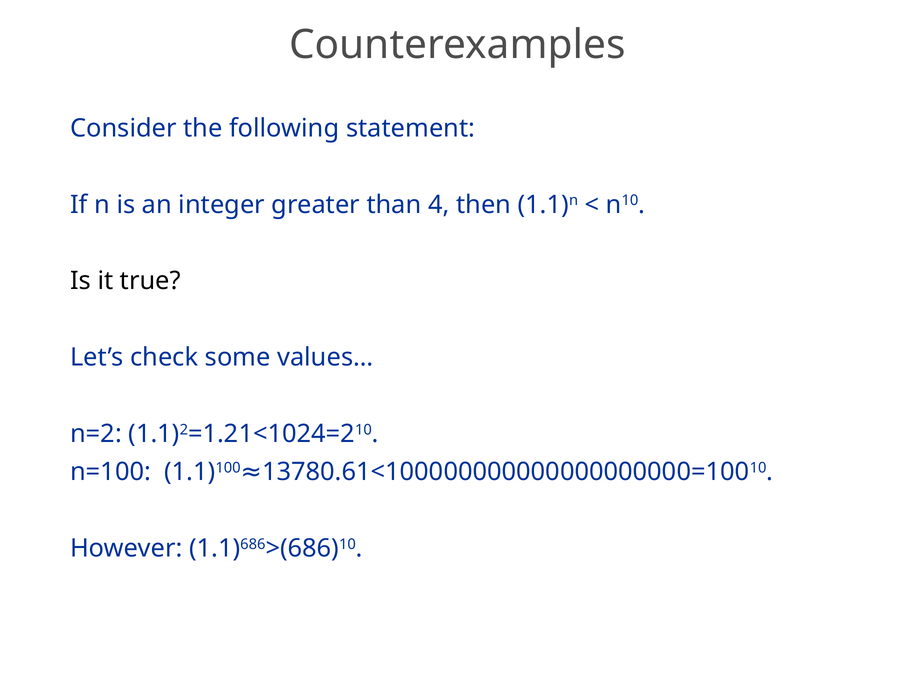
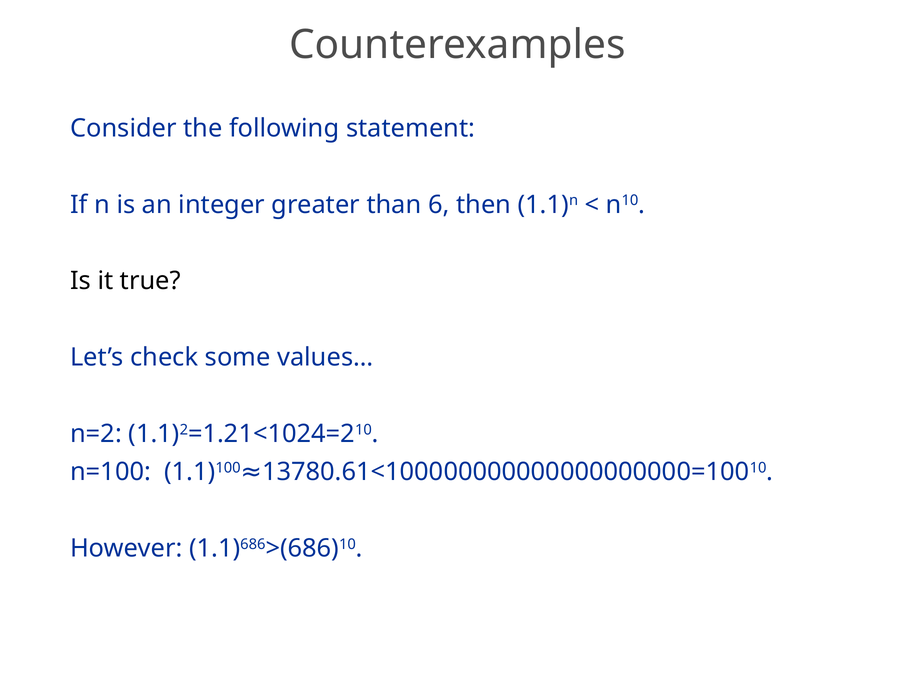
4: 4 -> 6 (439, 204)
